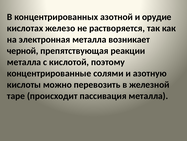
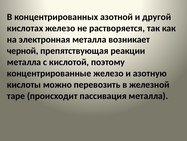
орудие: орудие -> другой (157, 17)
концентрированные солями: солями -> железо (108, 73)
